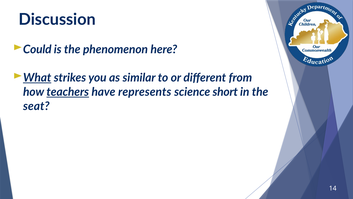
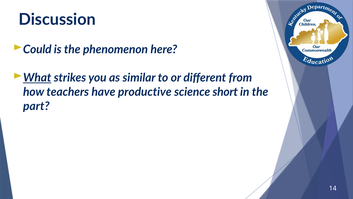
teachers underline: present -> none (68, 92)
represents: represents -> productive (145, 92)
seat: seat -> part (36, 106)
